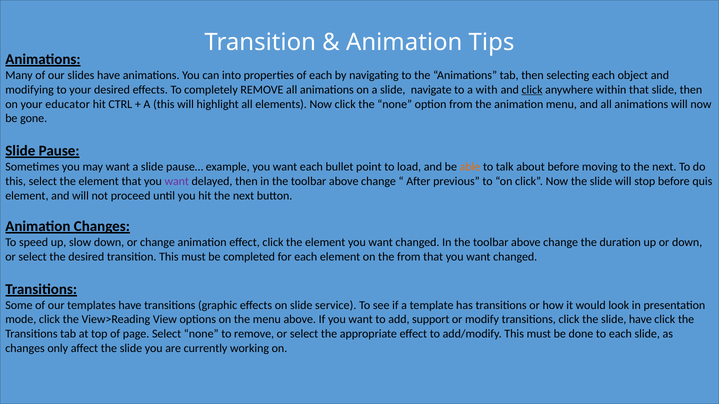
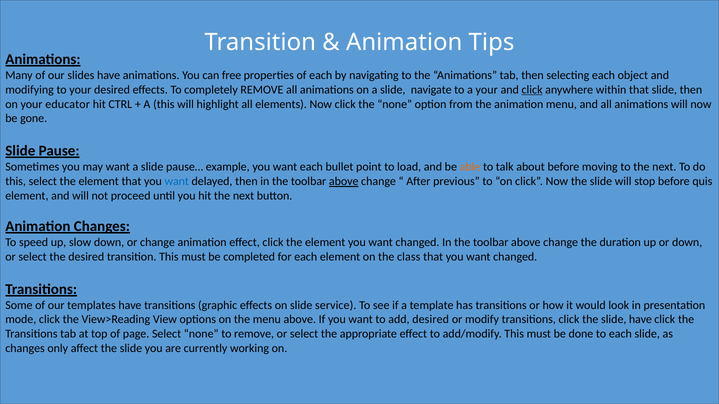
into: into -> free (232, 75)
a with: with -> your (487, 90)
want colour: purple -> blue (177, 181)
above underline: none -> present (344, 181)
the from: from -> class (409, 257)
add support: support -> desired (431, 320)
